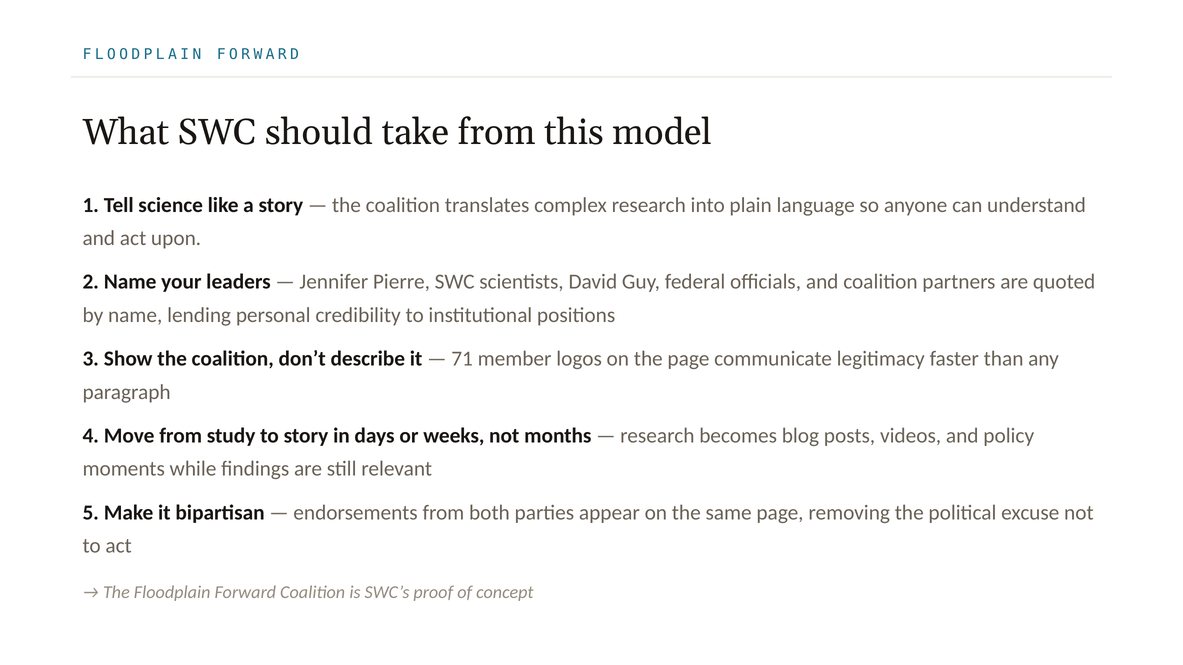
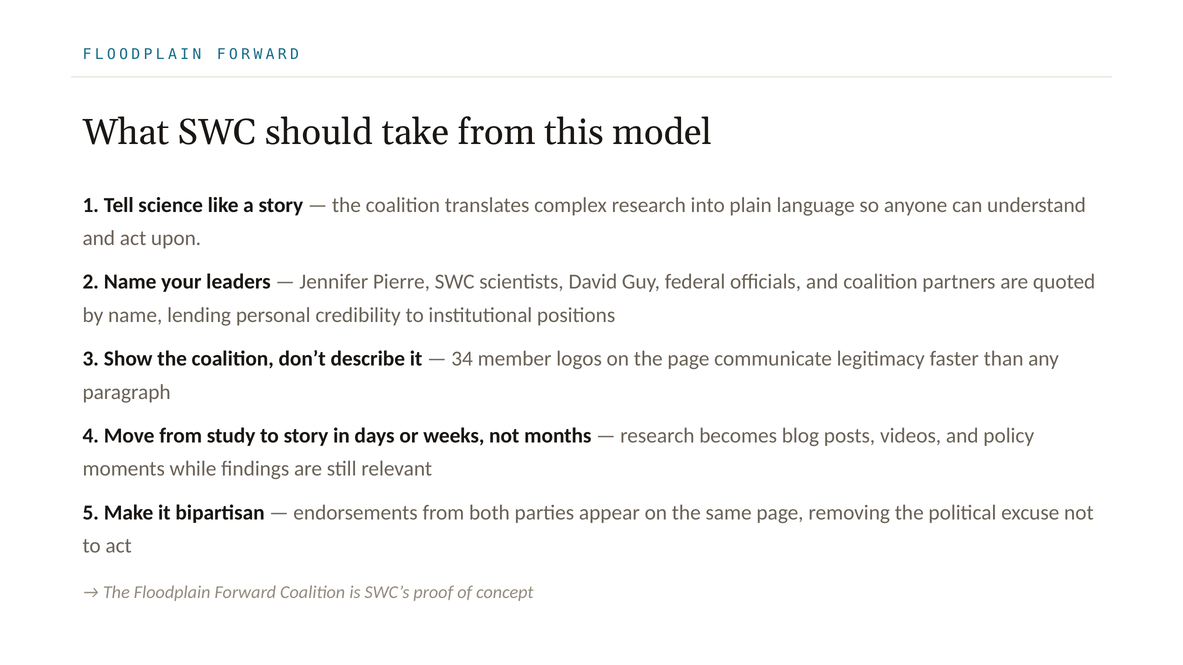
71: 71 -> 34 (462, 359)
